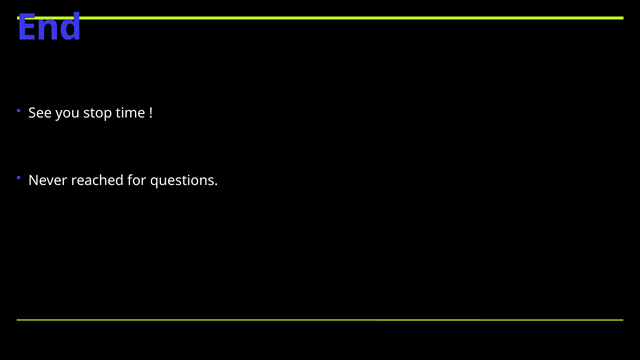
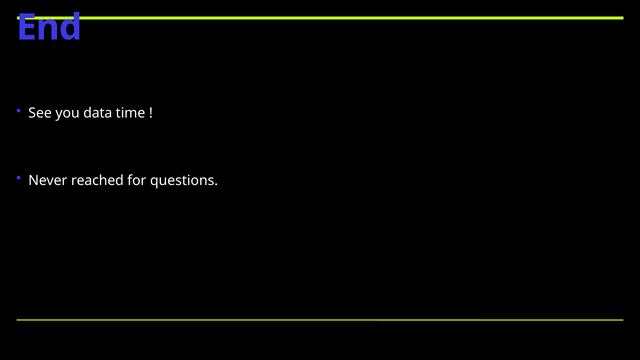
stop: stop -> data (98, 113)
